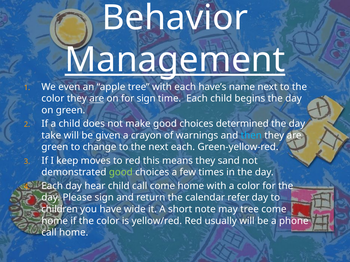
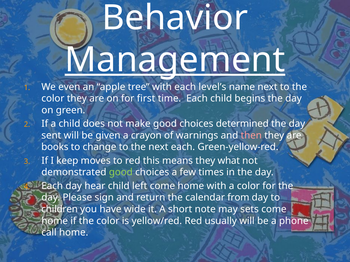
have’s: have’s -> level’s (212, 87)
are underline: present -> none (97, 99)
for sign: sign -> first (146, 99)
take: take -> sent (51, 136)
then colour: light blue -> pink (251, 136)
green: green -> books (55, 147)
sand: sand -> what (229, 161)
child call: call -> left (140, 186)
refer: refer -> from (238, 198)
may tree: tree -> sets (250, 210)
